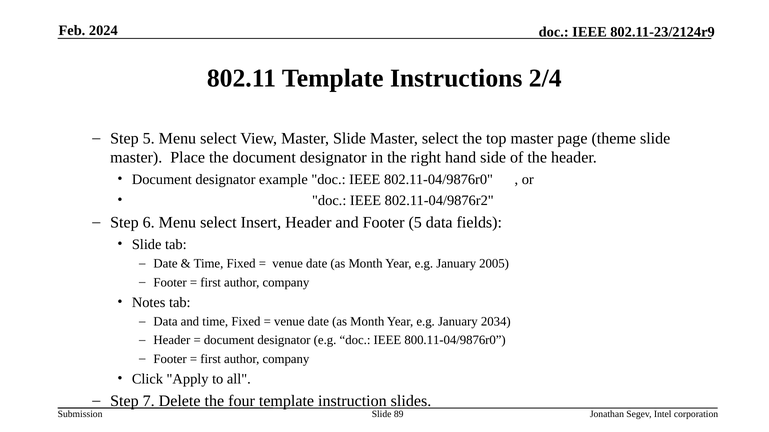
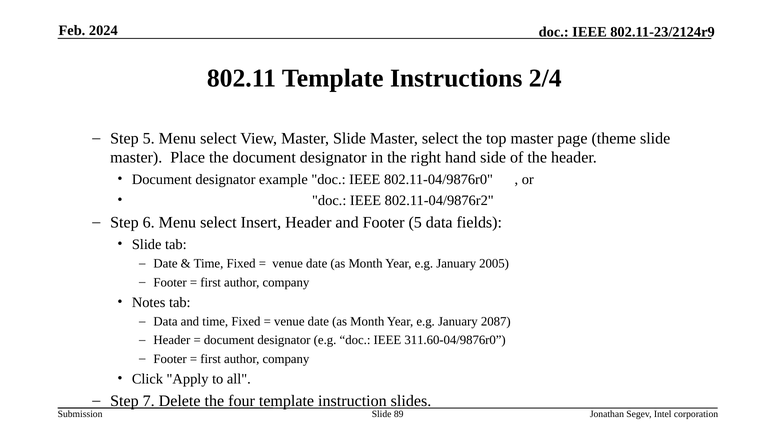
2034: 2034 -> 2087 (496, 322)
800.11-04/9876r0: 800.11-04/9876r0 -> 311.60-04/9876r0 (455, 341)
